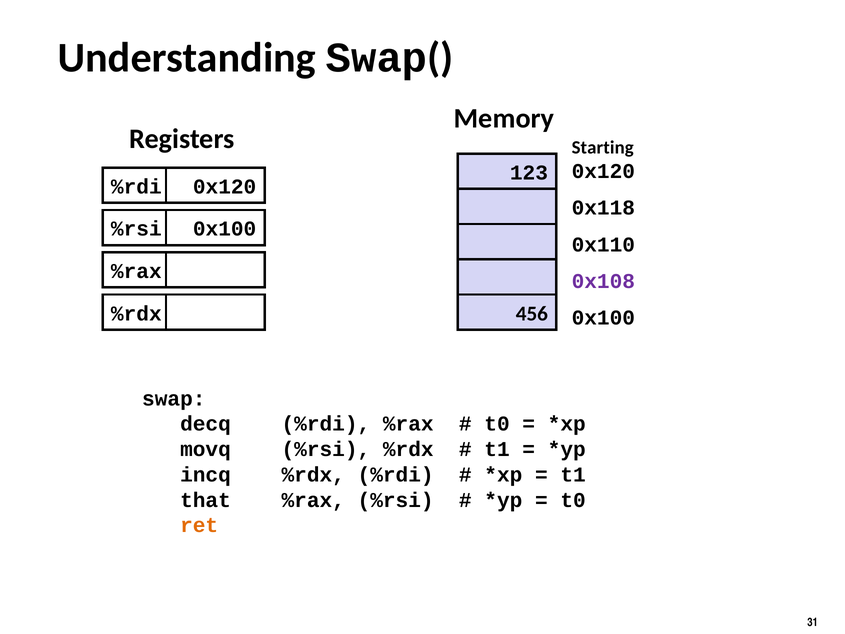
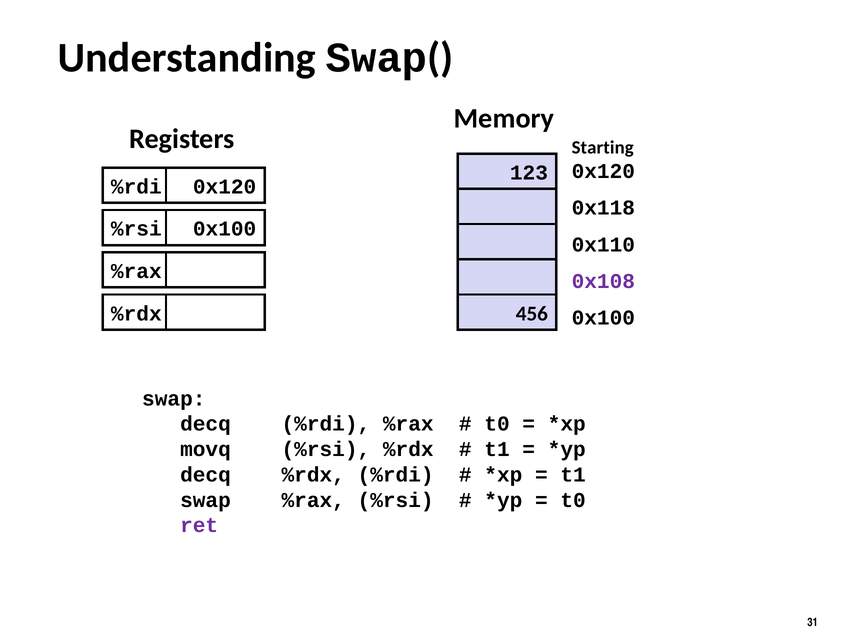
incq: incq -> decq (205, 475)
that: that -> swap (205, 500)
ret colour: orange -> purple (199, 525)
